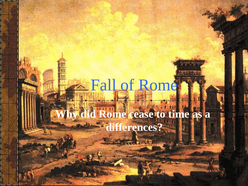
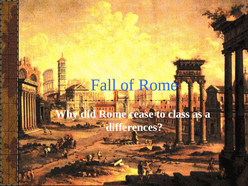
time: time -> class (179, 114)
